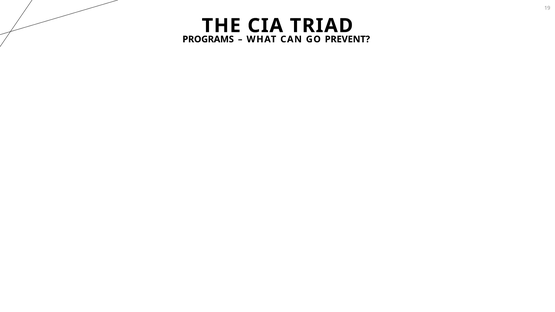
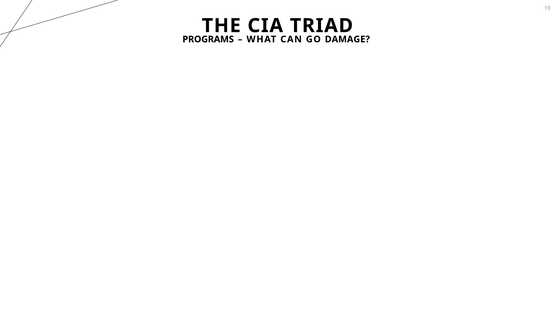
PREVENT: PREVENT -> DAMAGE (347, 39)
